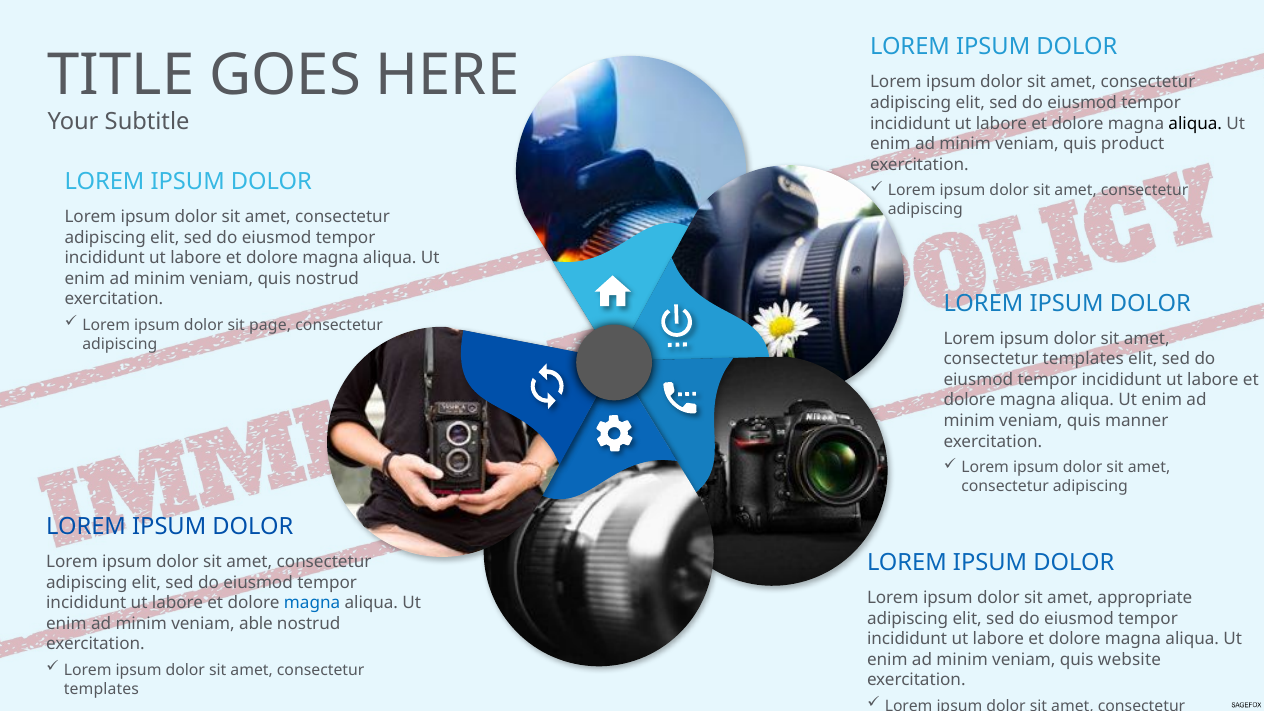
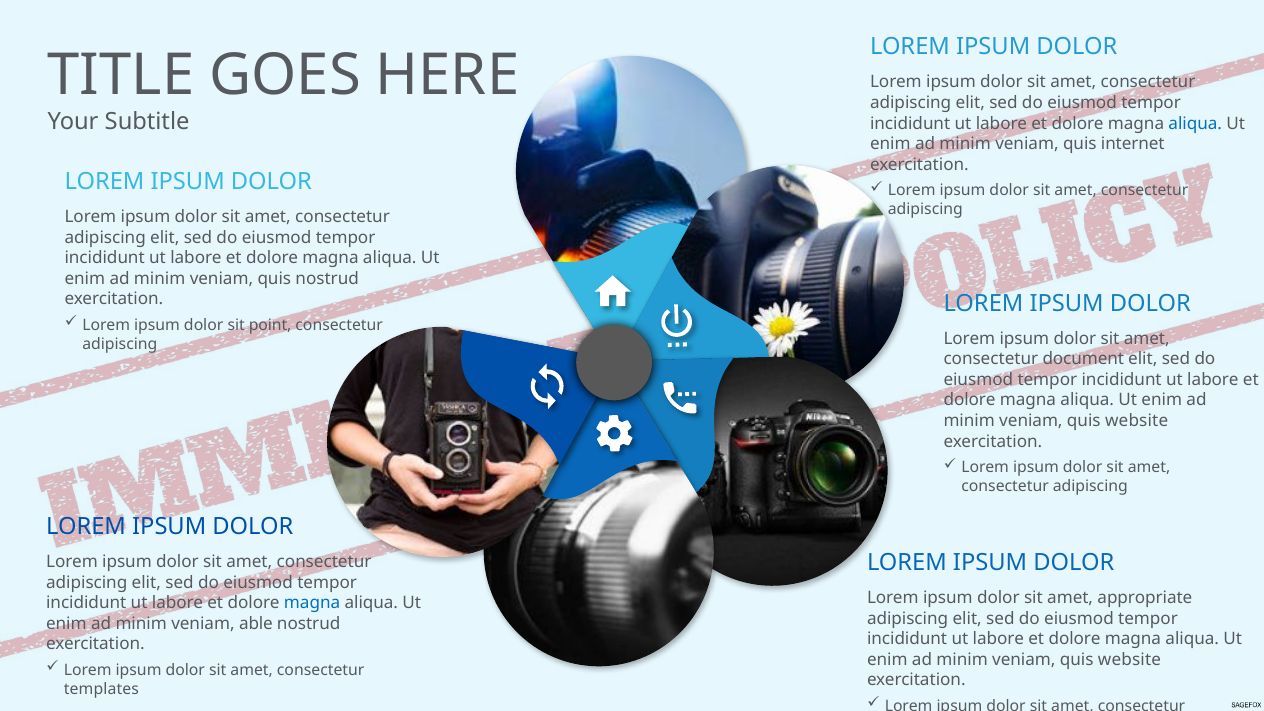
aliqua colour: black -> blue (1195, 123)
product: product -> internet (1133, 144)
page: page -> point (270, 325)
templates: templates -> document (1083, 359)
manner: manner -> website (1137, 421)
